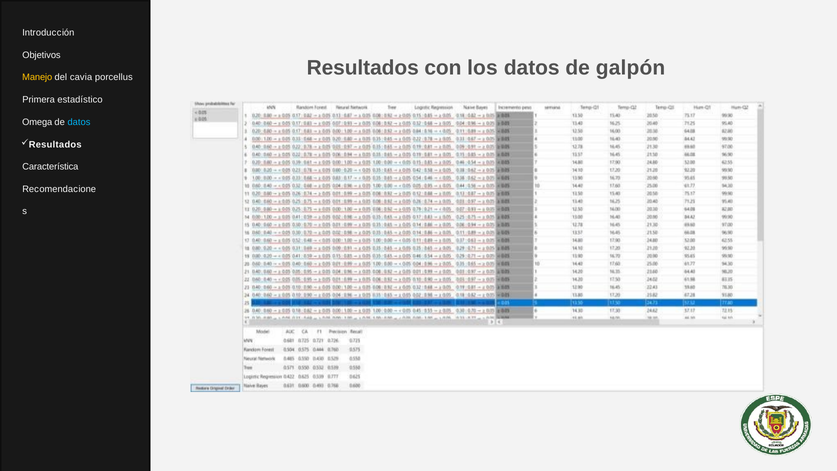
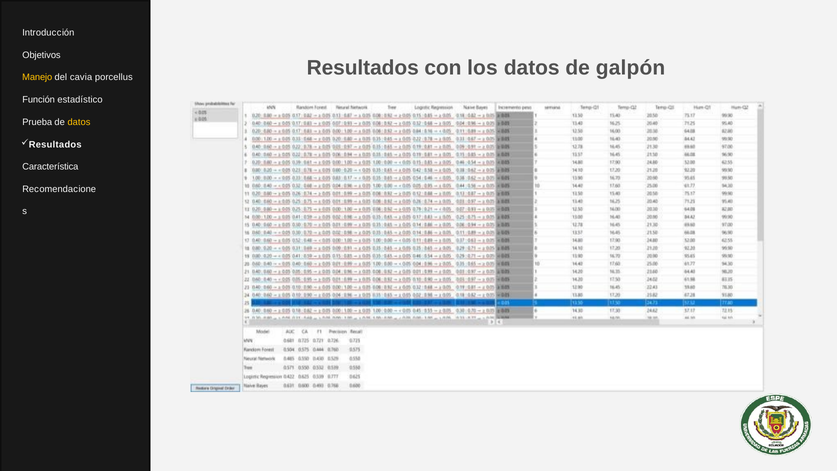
Primera: Primera -> Función (39, 100)
Omega: Omega -> Prueba (37, 122)
datos colour: light blue -> yellow (79, 122)
